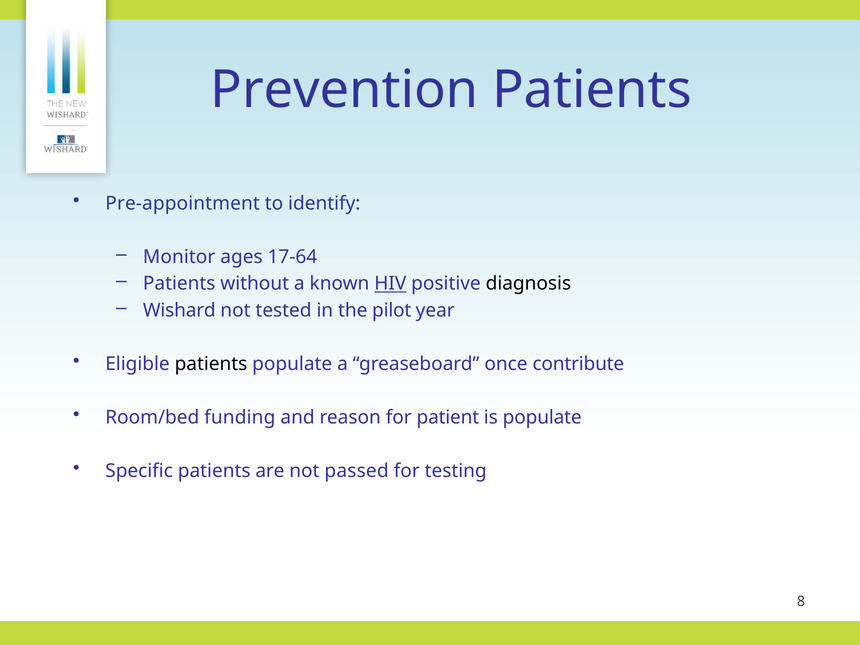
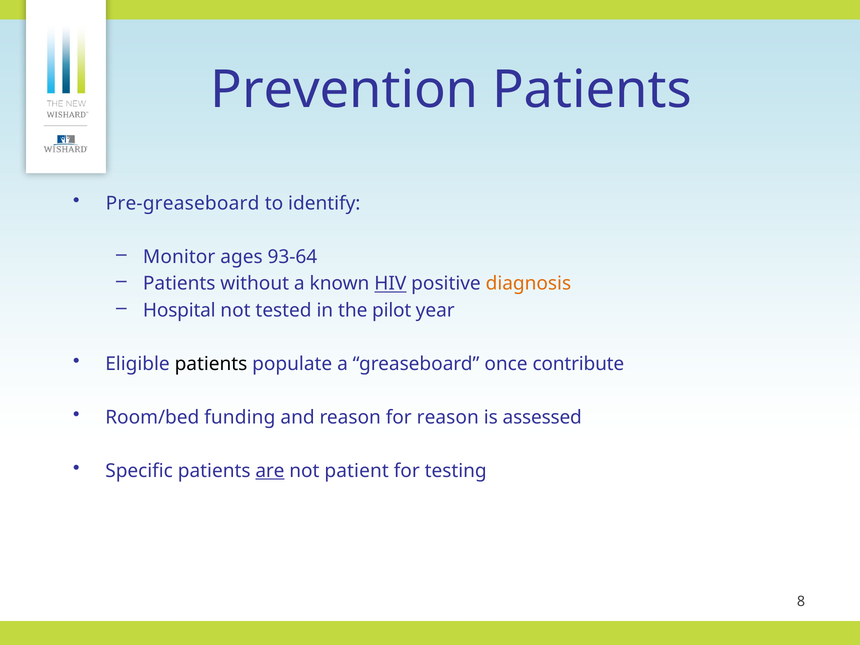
Pre-appointment: Pre-appointment -> Pre-greaseboard (183, 203)
17-64: 17-64 -> 93-64 (292, 257)
diagnosis colour: black -> orange (528, 284)
Wishard: Wishard -> Hospital (179, 310)
for patient: patient -> reason (448, 417)
is populate: populate -> assessed (542, 417)
are underline: none -> present (270, 471)
passed: passed -> patient (357, 471)
